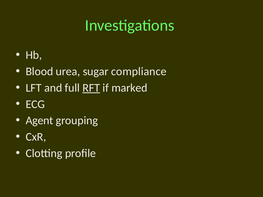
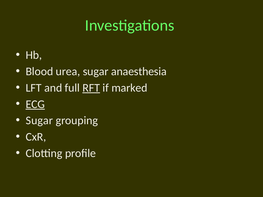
compliance: compliance -> anaesthesia (139, 72)
ECG underline: none -> present (35, 104)
Agent: Agent -> Sugar (39, 121)
